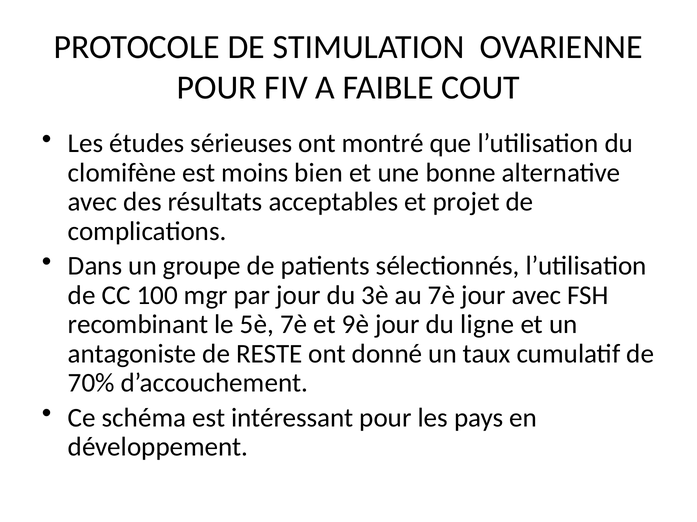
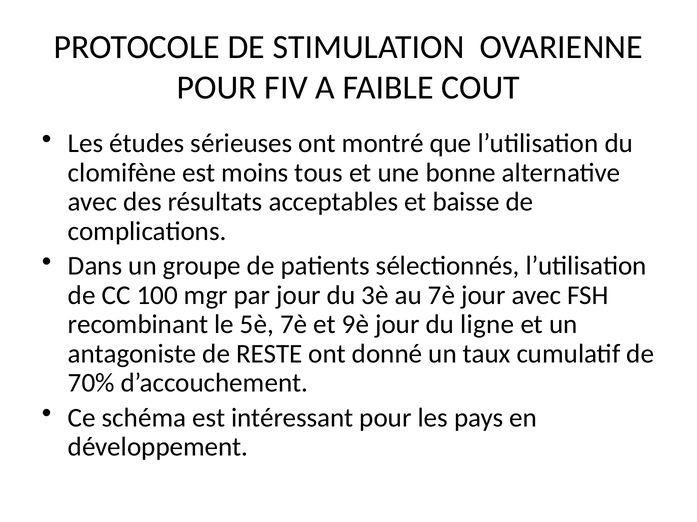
bien: bien -> tous (319, 173)
projet: projet -> baisse (466, 202)
